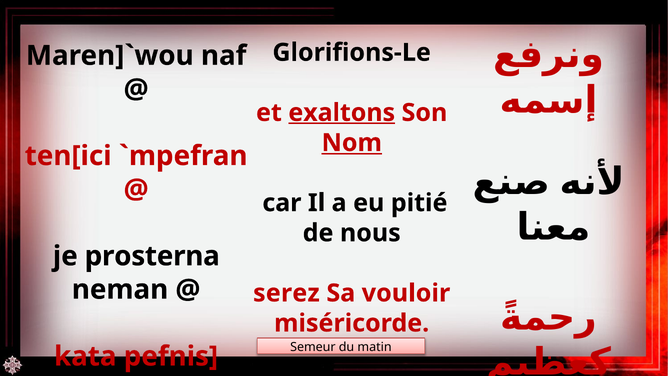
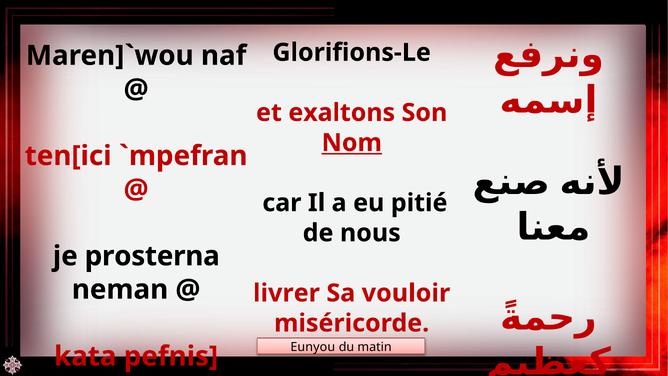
exaltons underline: present -> none (342, 113)
serez: serez -> livrer (286, 293)
Semeur: Semeur -> Eunyou (313, 347)
